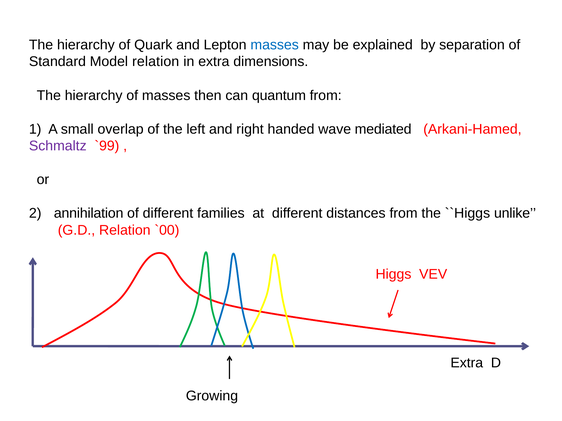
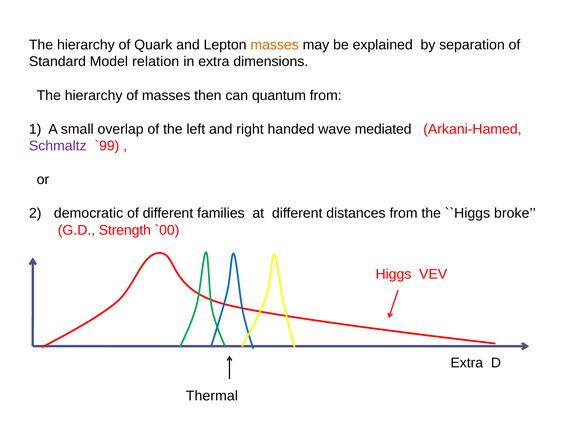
masses colour: blue -> orange (275, 45)
annihilation: annihilation -> democratic (89, 214)
unlike: unlike -> broke (515, 214)
G.D Relation: Relation -> Strength (125, 230)
Growing: Growing -> Thermal (212, 396)
